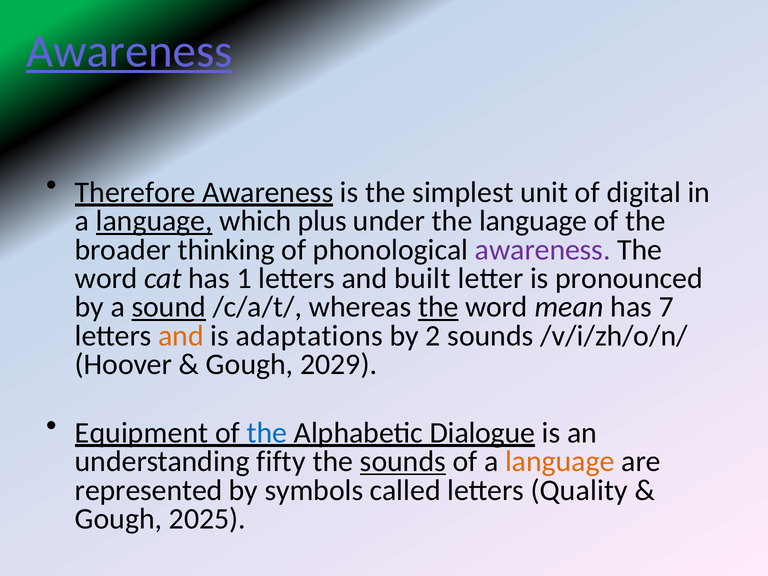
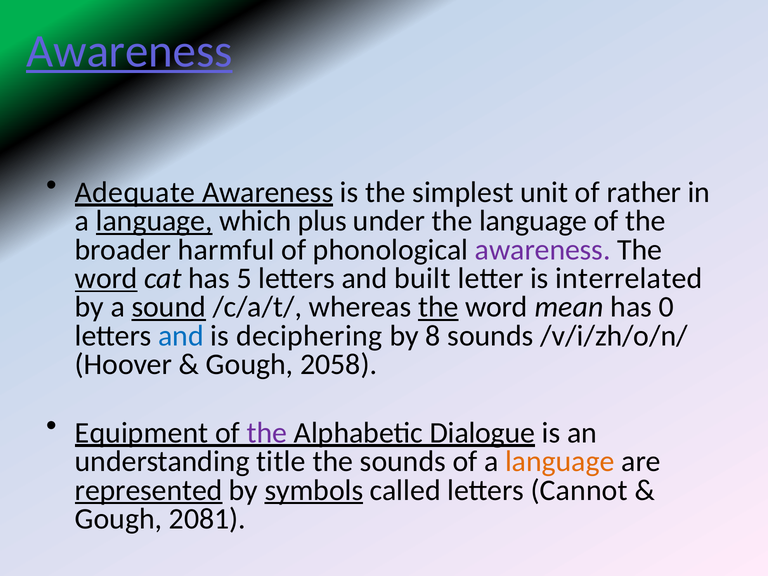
Therefore: Therefore -> Adequate (135, 192)
digital: digital -> rather (644, 192)
thinking: thinking -> harmful (226, 250)
word underline: none -> present (106, 278)
1: 1 -> 5 (244, 278)
pronounced: pronounced -> interrelated (629, 278)
7: 7 -> 0 (666, 307)
and colour: orange -> blue (181, 336)
adaptations: adaptations -> deciphering (309, 336)
2: 2 -> 8 (433, 336)
2029: 2029 -> 2058 (339, 364)
the colour: blue -> purple (267, 433)
fifty: fifty -> title (281, 461)
sounds underline: present -> none (403, 461)
represented underline: none -> present (149, 490)
symbols underline: none -> present (314, 490)
Quality: Quality -> Cannot (579, 490)
2025: 2025 -> 2081 (207, 519)
